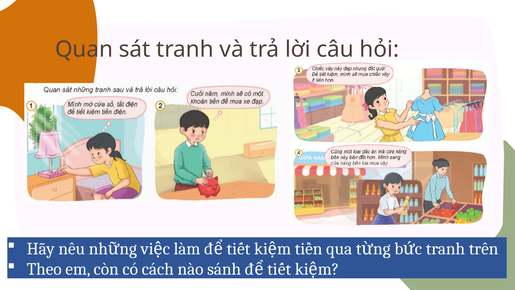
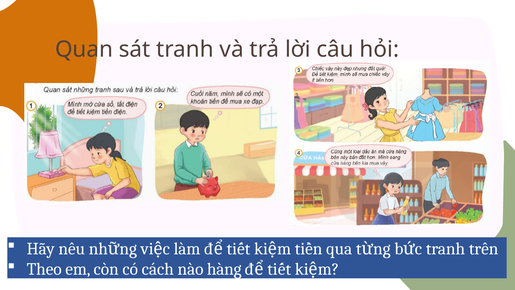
sánh: sánh -> hàng (224, 269)
